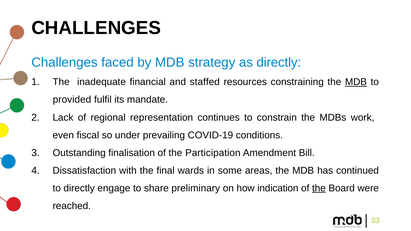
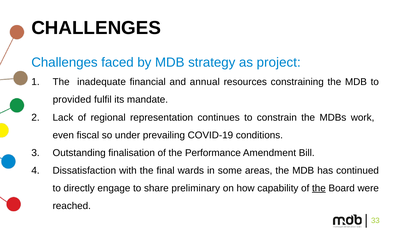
as directly: directly -> project (279, 63)
staffed: staffed -> annual (205, 82)
MDB underline: present -> none (356, 82)
Participation: Participation -> Performance (213, 153)
indication: indication -> capability (278, 188)
